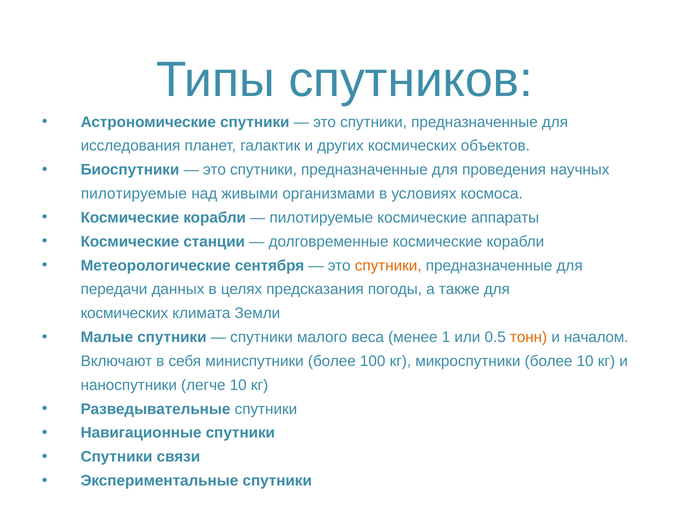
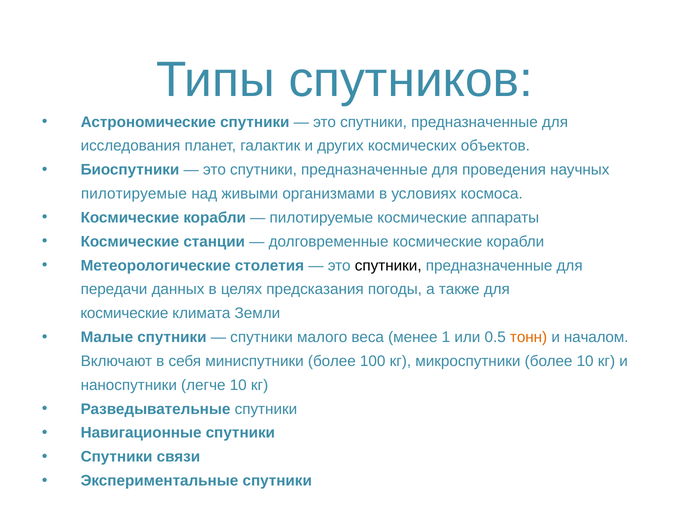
сентября: сентября -> столетия (269, 266)
спутники colour: orange -> black (388, 266)
космических: космических -> космические (124, 313)
